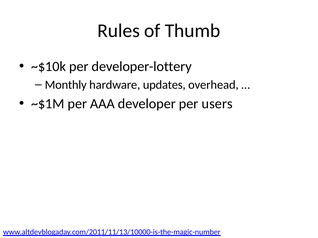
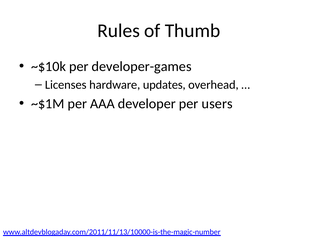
developer-lottery: developer-lottery -> developer-games (142, 67)
Monthly: Monthly -> Licenses (66, 85)
